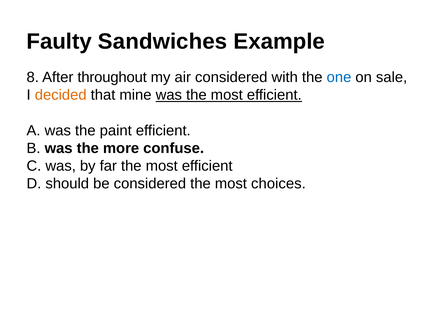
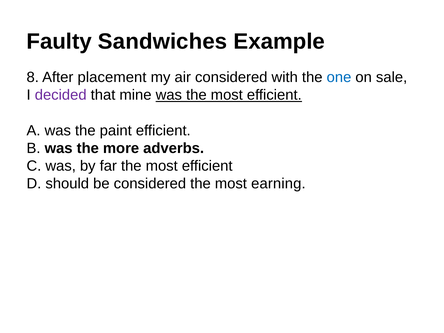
throughout: throughout -> placement (112, 77)
decided colour: orange -> purple (61, 95)
confuse: confuse -> adverbs (174, 148)
choices: choices -> earning (278, 184)
